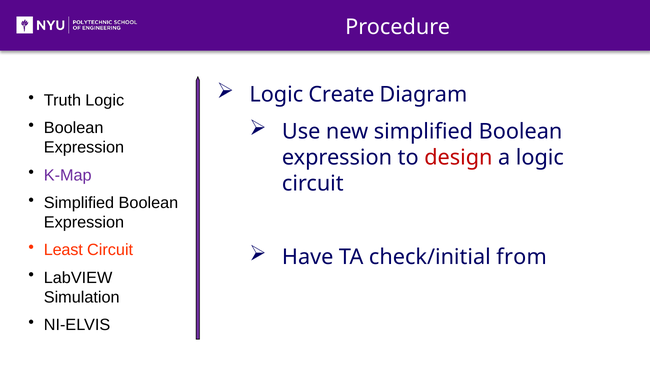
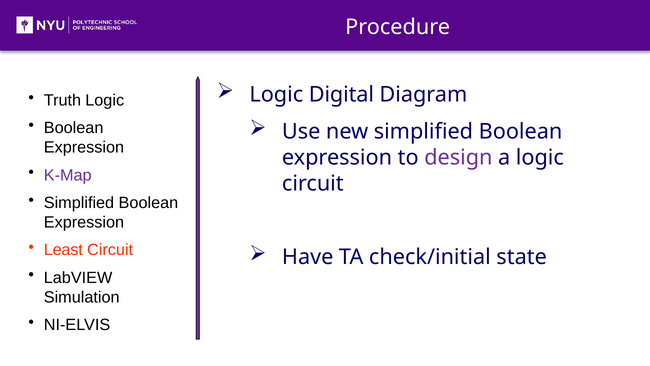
Create: Create -> Digital (341, 94)
design colour: red -> purple (458, 157)
from: from -> state (522, 257)
